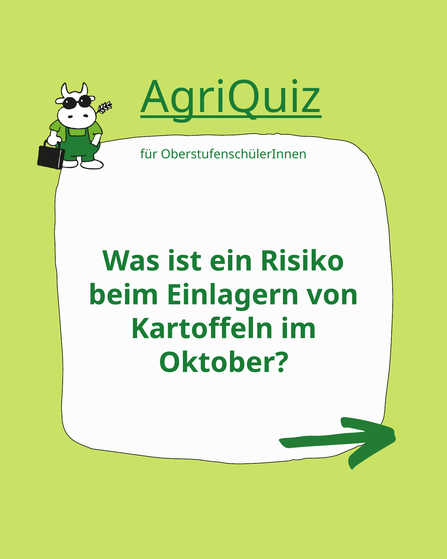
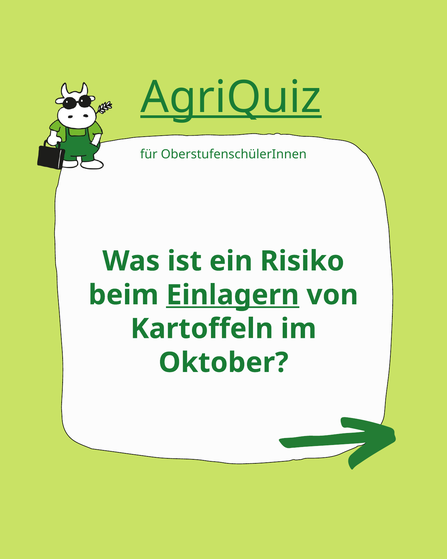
Einlagern underline: none -> present (233, 295)
